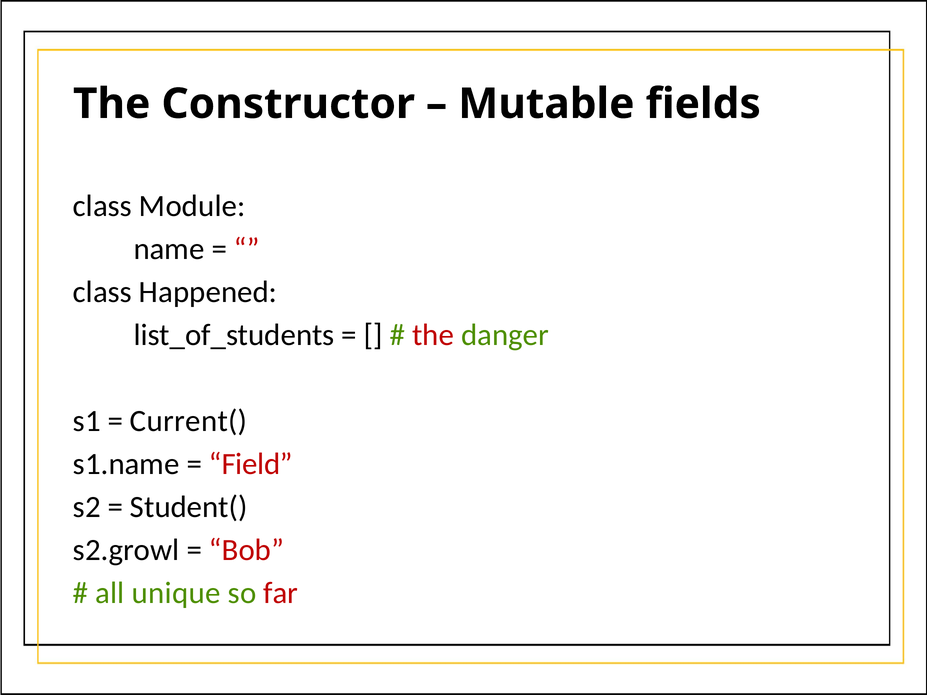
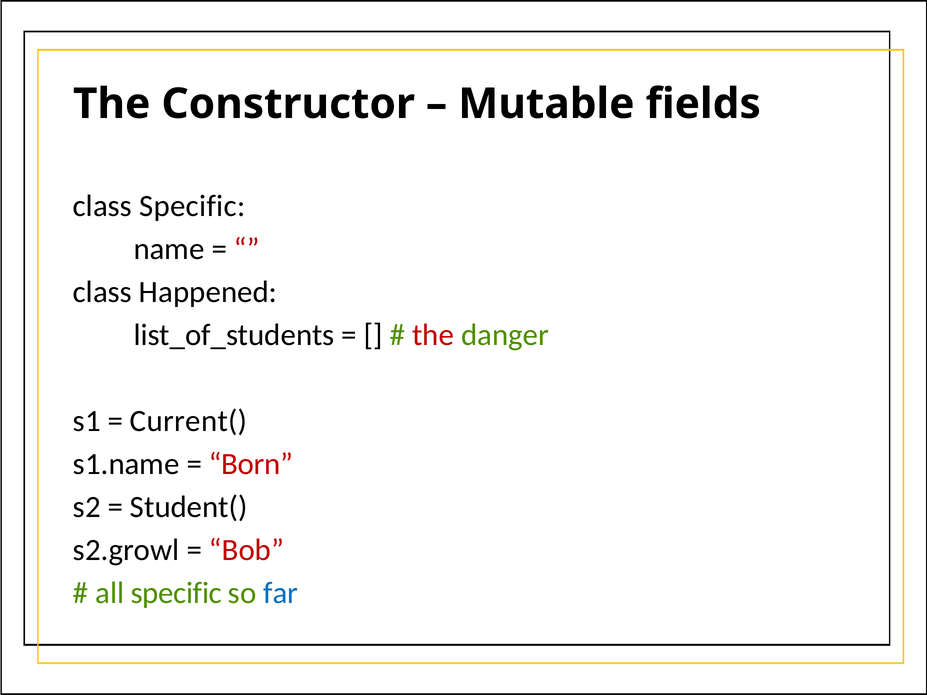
class Module: Module -> Specific (192, 206)
Field: Field -> Born (251, 464)
all unique: unique -> specific (176, 593)
far colour: red -> blue (281, 593)
